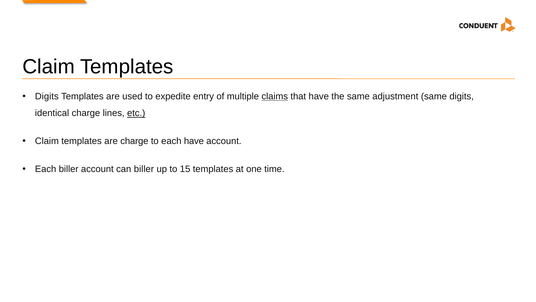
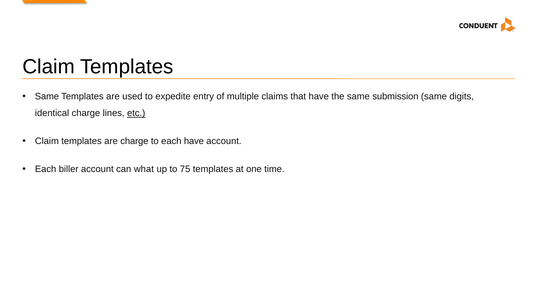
Digits: Digits -> Same (47, 96)
claims underline: present -> none (275, 96)
adjustment: adjustment -> submission (395, 96)
can biller: biller -> what (144, 169)
15: 15 -> 75 (185, 169)
